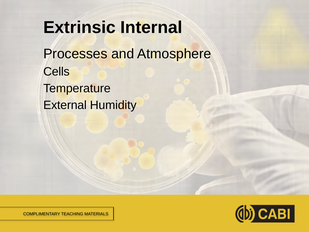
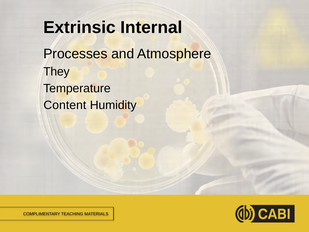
Cells: Cells -> They (56, 71)
External: External -> Content (65, 105)
